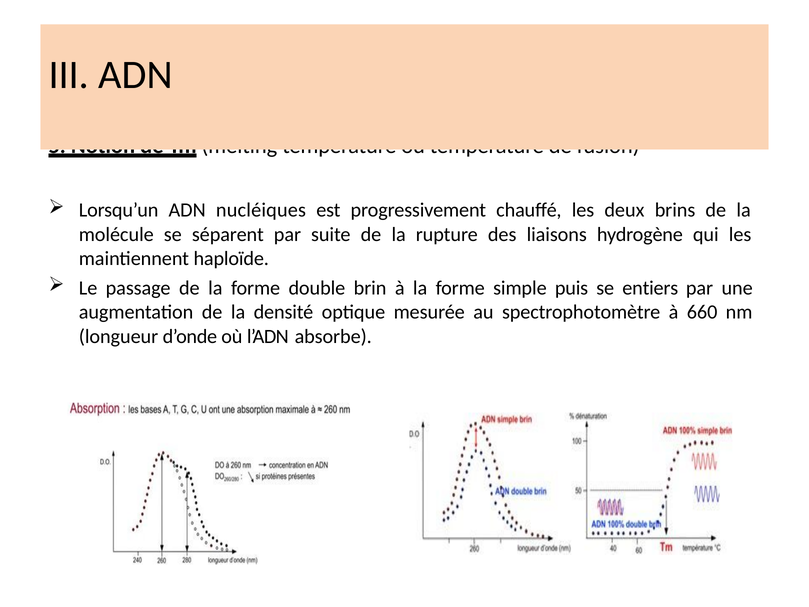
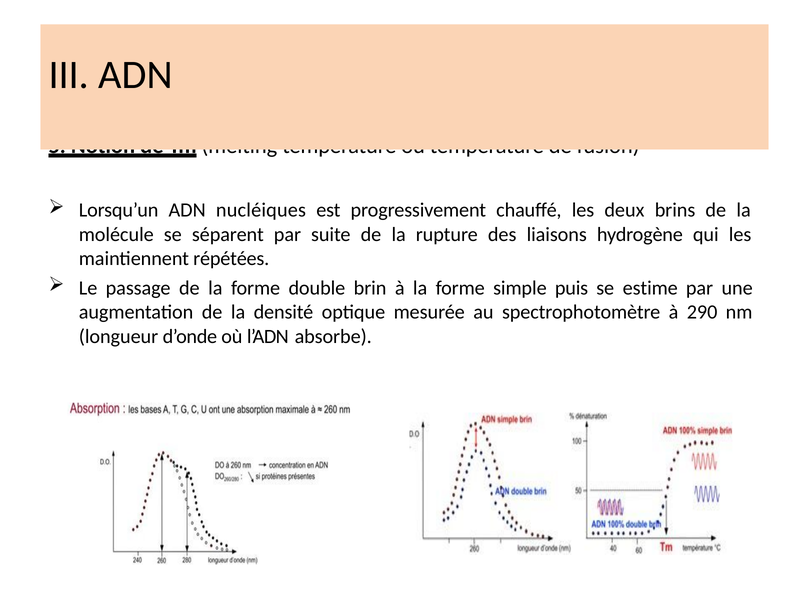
haploïde: haploïde -> répétées (231, 259)
entiers: entiers -> estime (650, 288)
660: 660 -> 290 (702, 312)
